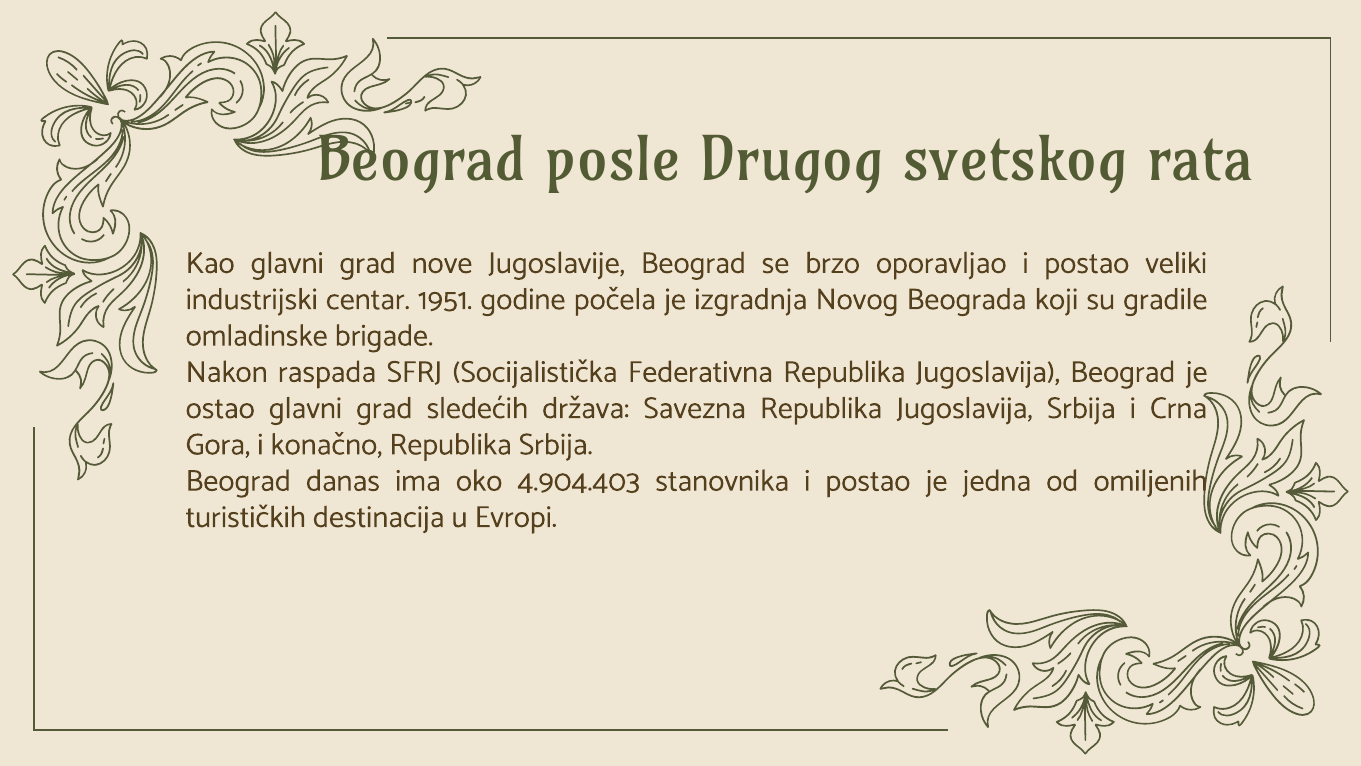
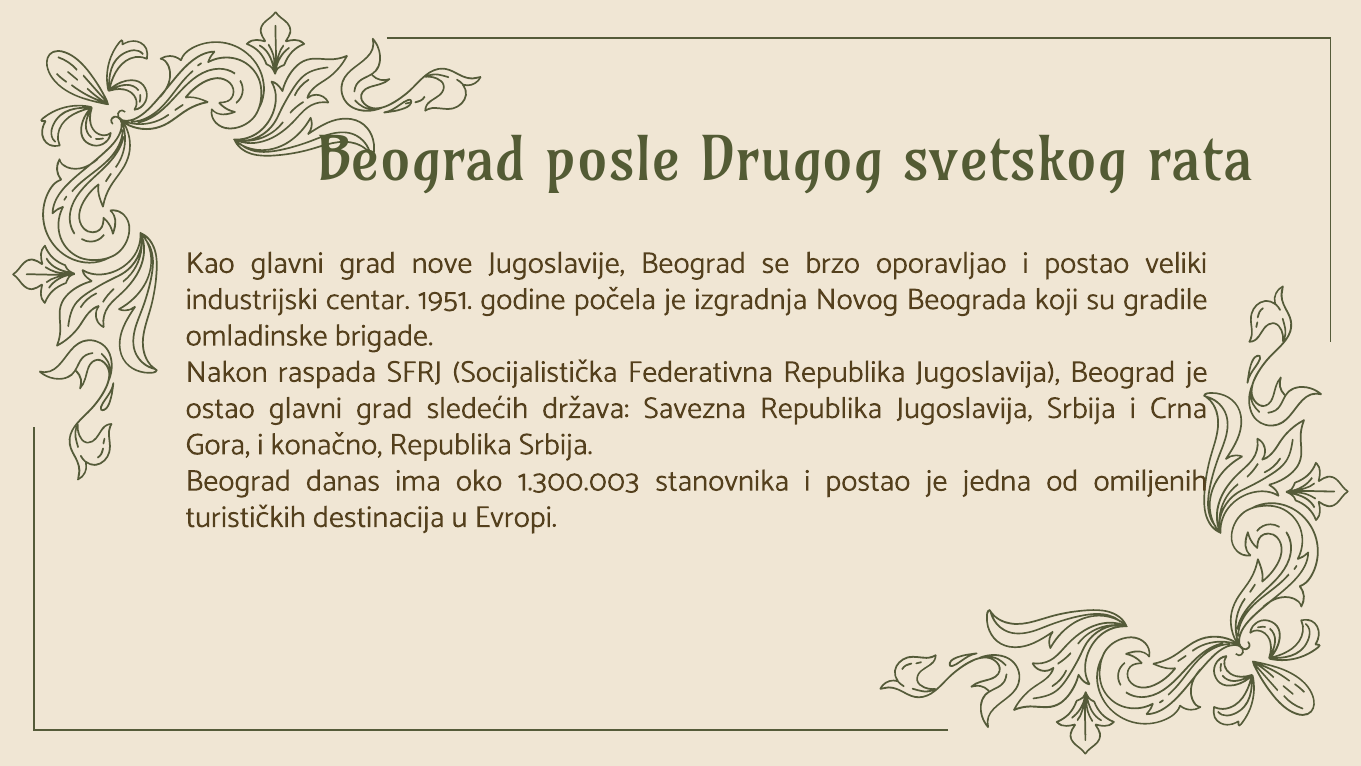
4.904.403: 4.904.403 -> 1.300.003 (579, 480)
